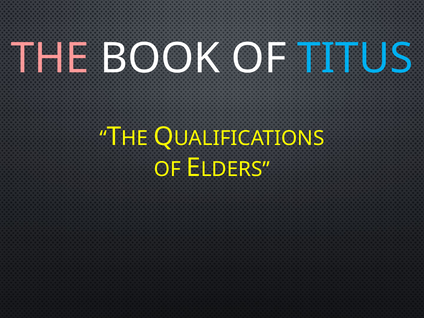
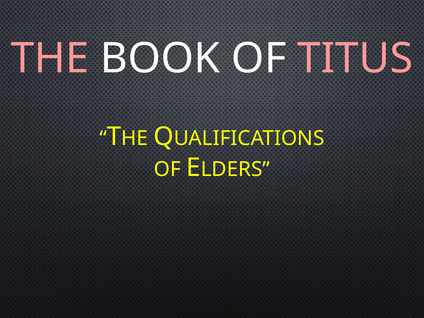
TITUS colour: light blue -> pink (355, 58)
